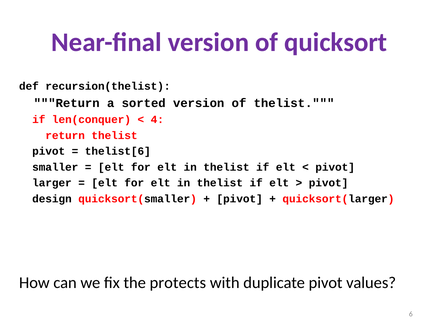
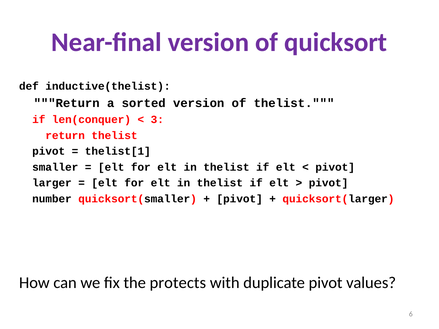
recursion(thelist: recursion(thelist -> inductive(thelist (108, 86)
4: 4 -> 3 (157, 120)
thelist[6: thelist[6 -> thelist[1 (118, 151)
design: design -> number (52, 199)
